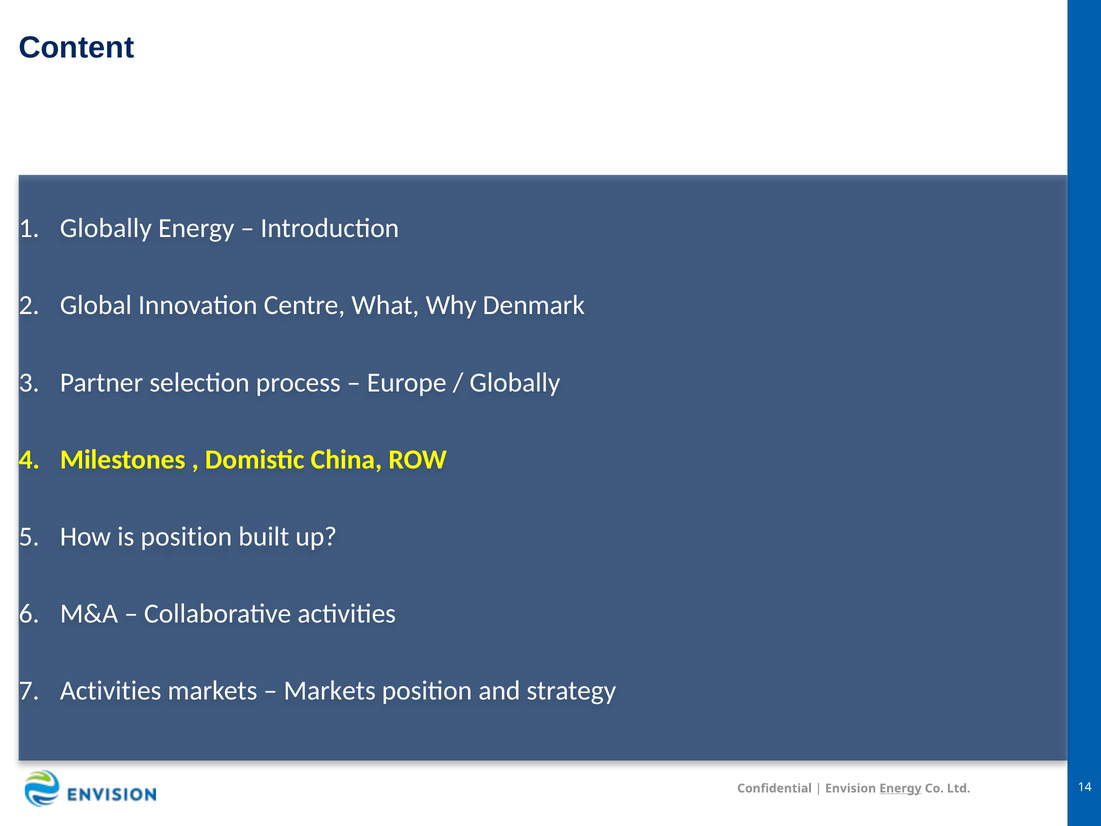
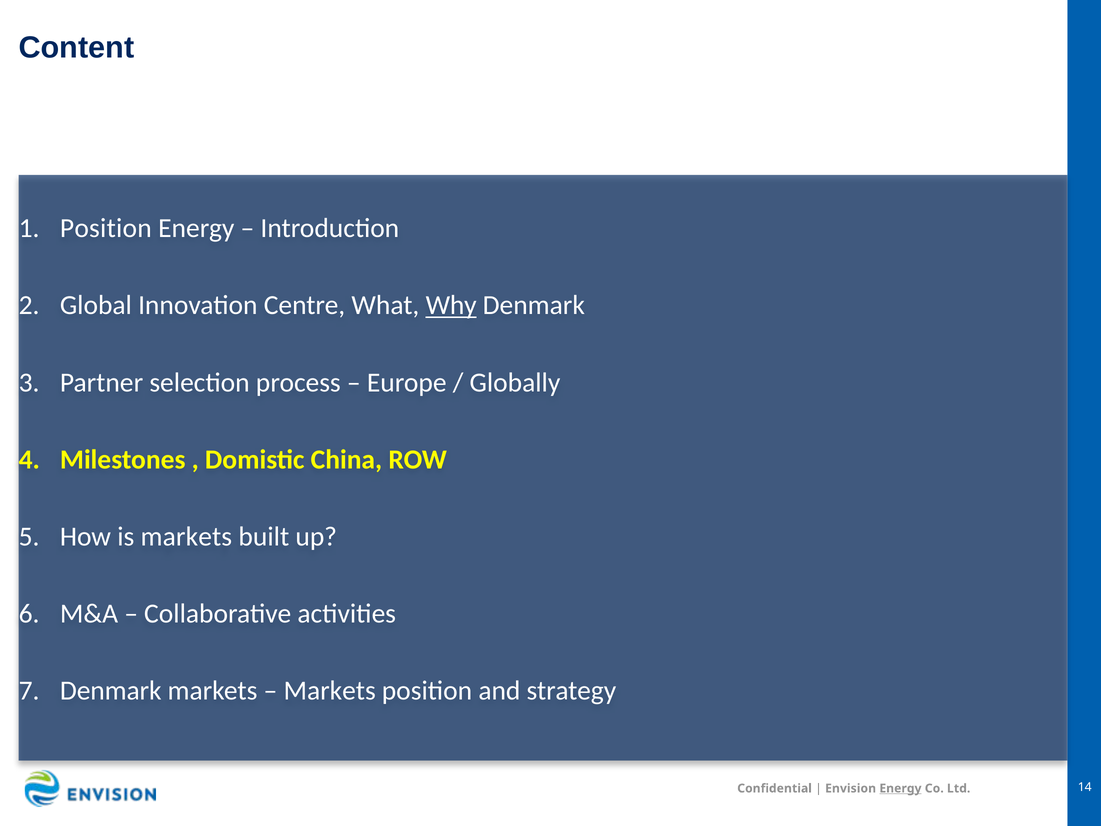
Globally: Globally -> Position (106, 228)
Why underline: none -> present (451, 305)
is position: position -> markets (186, 536)
Activities: Activities -> Denmark (111, 691)
